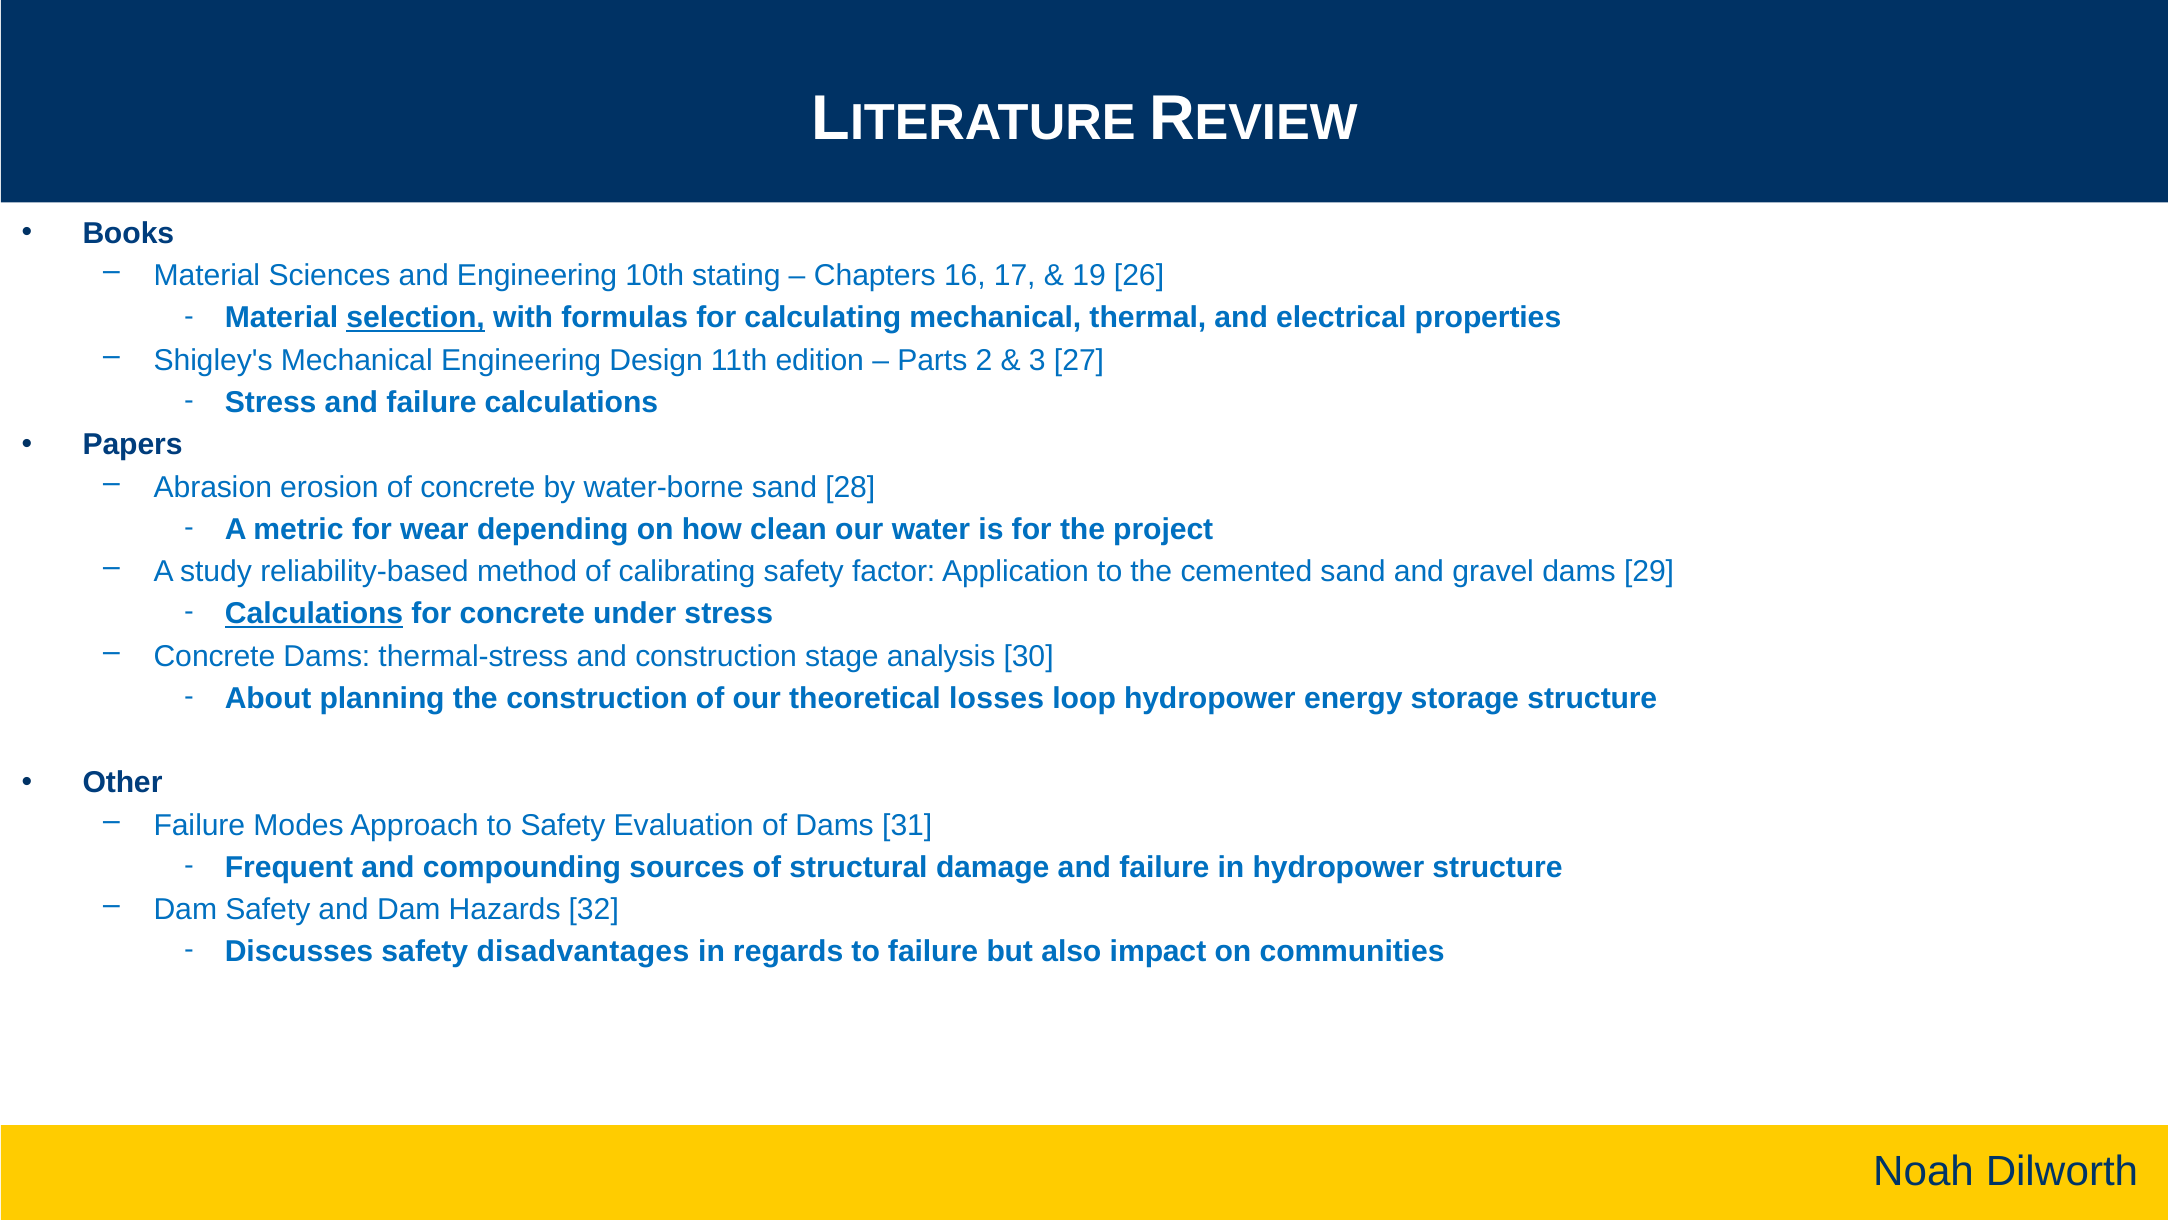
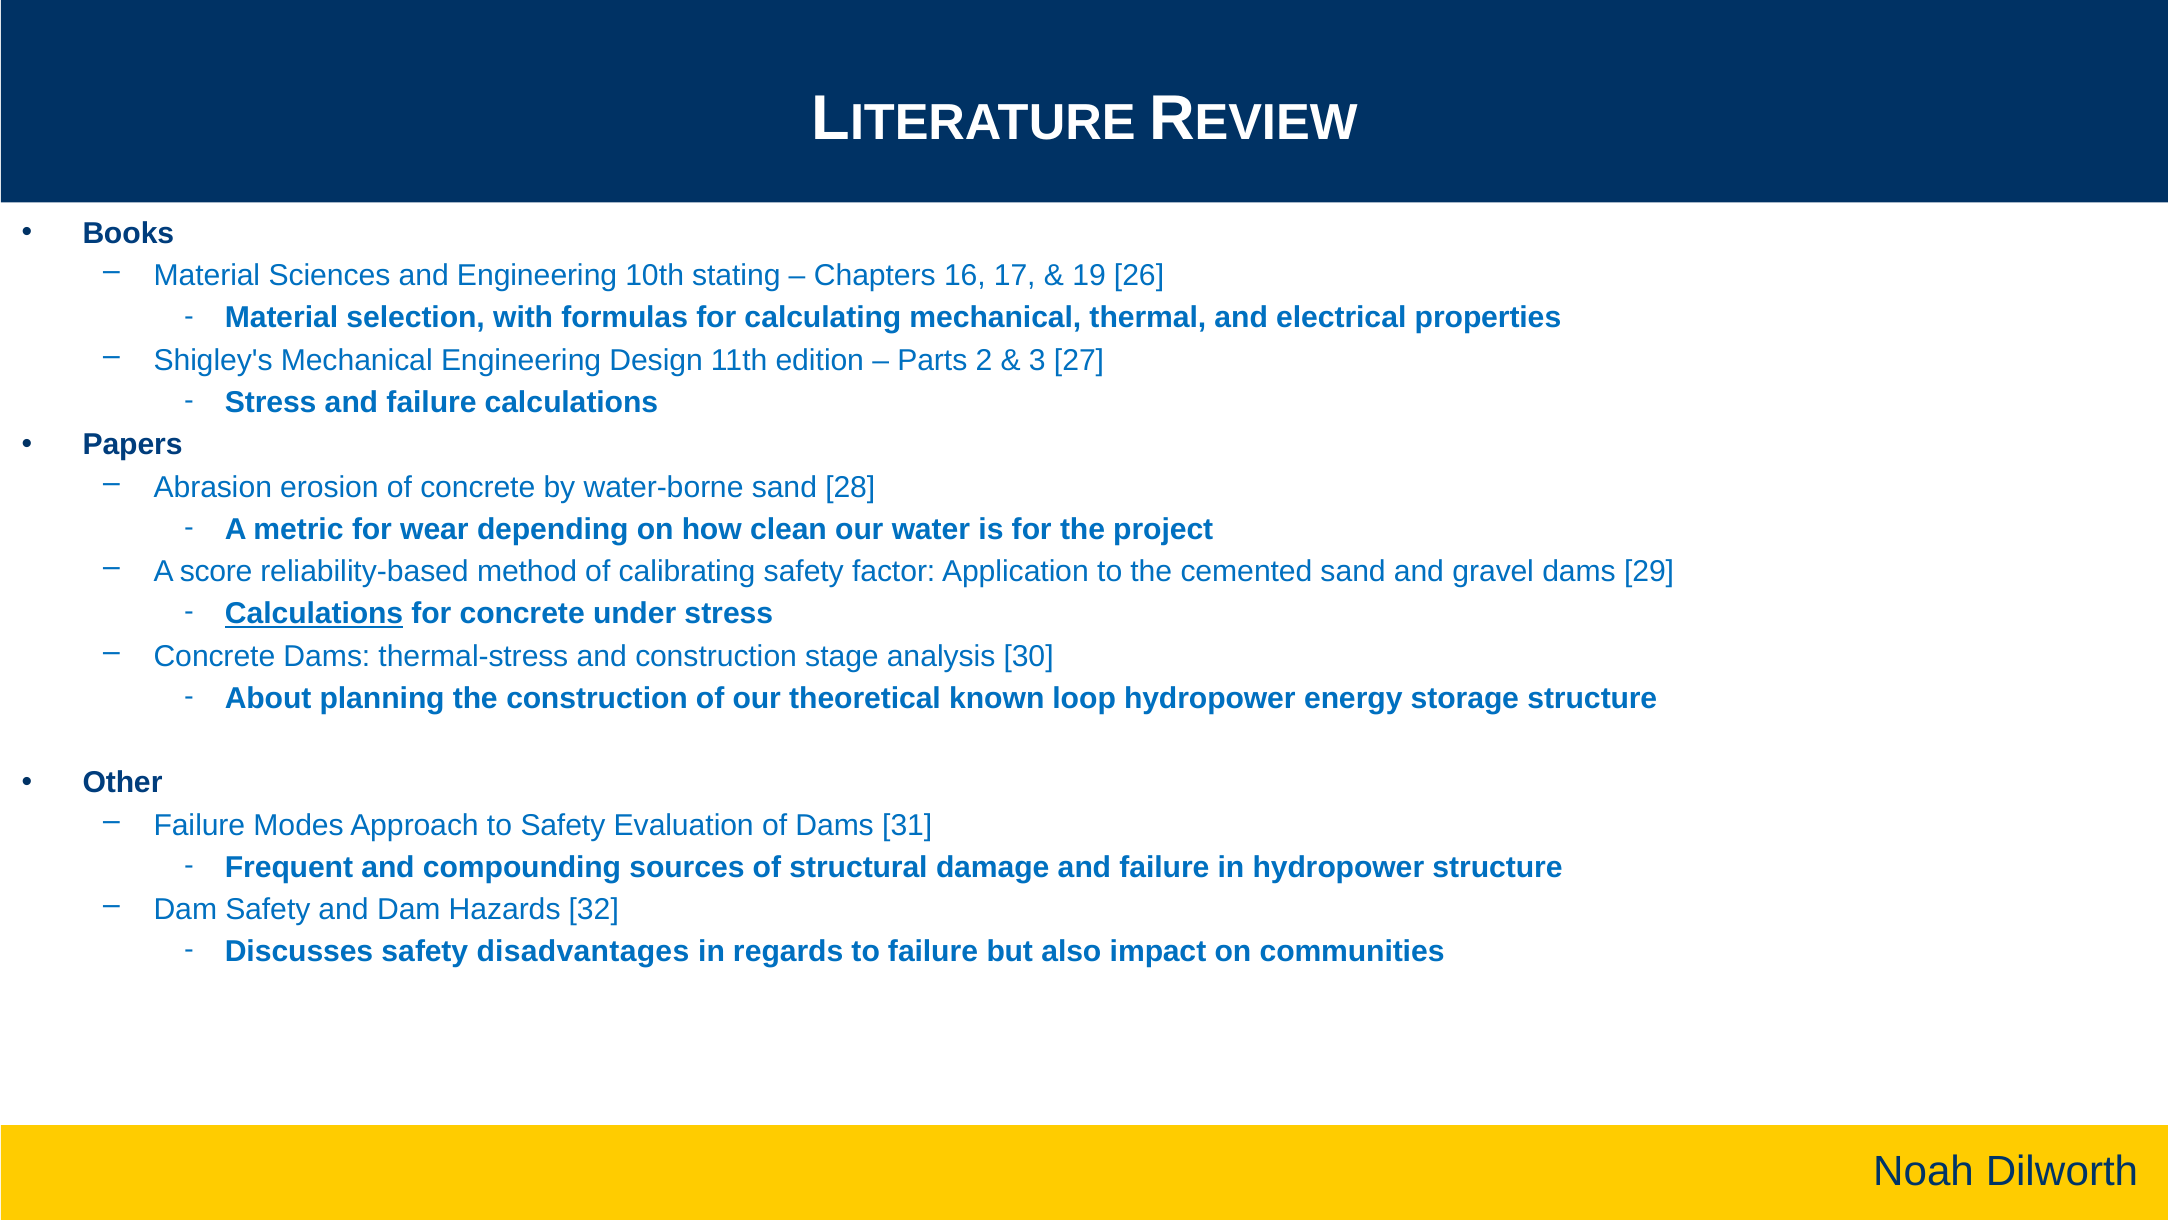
selection underline: present -> none (416, 318)
study: study -> score (216, 571)
losses: losses -> known (997, 698)
